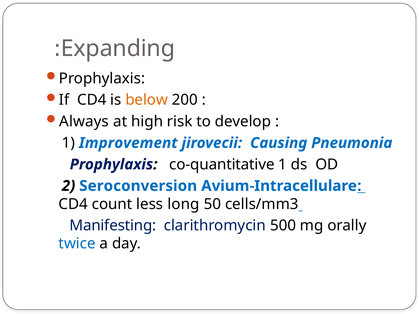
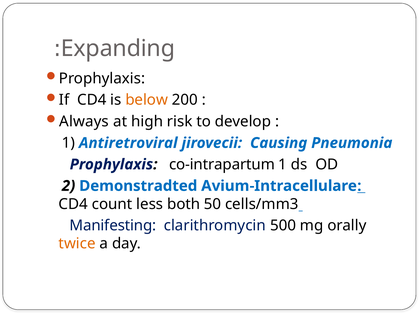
Improvement: Improvement -> Antiretroviral (128, 143)
co-quantitative: co-quantitative -> co-intrapartum (222, 165)
Seroconversion: Seroconversion -> Demonstradted (138, 186)
long: long -> both (184, 204)
twice colour: blue -> orange (77, 244)
